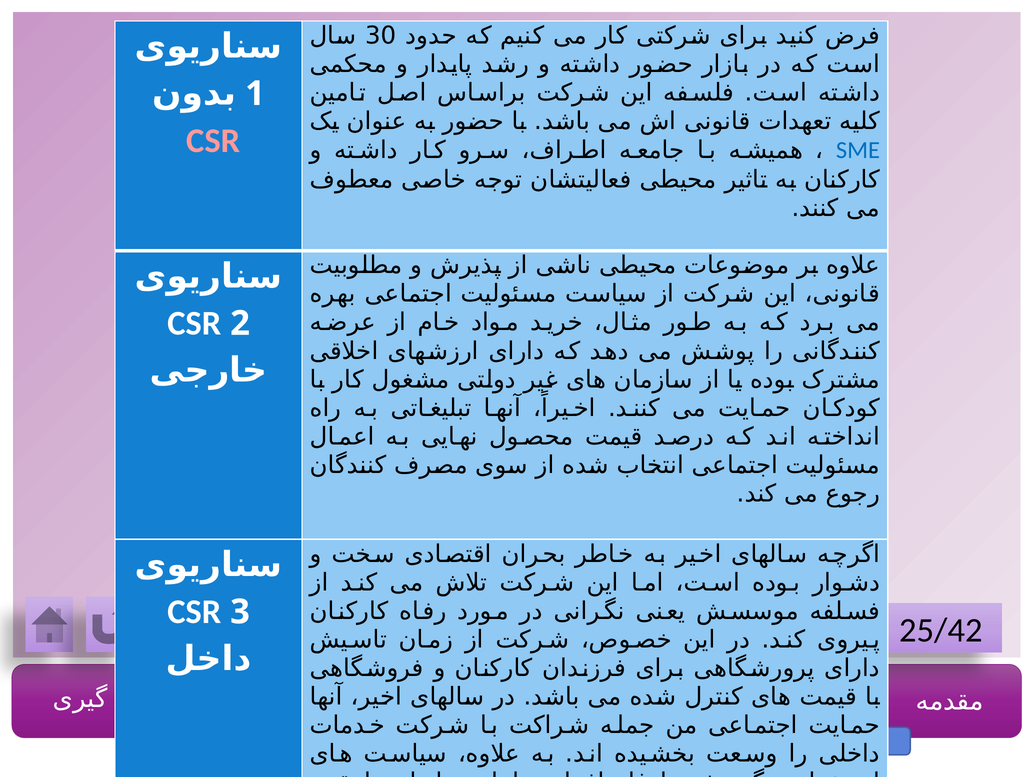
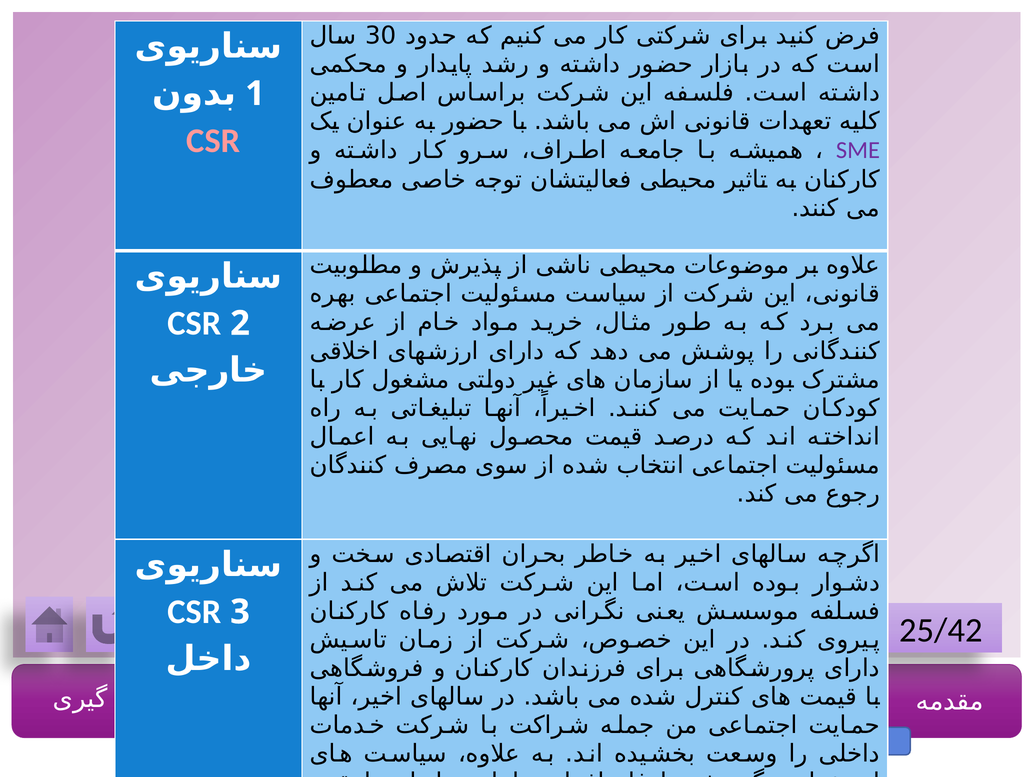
SME colour: blue -> purple (858, 150)
